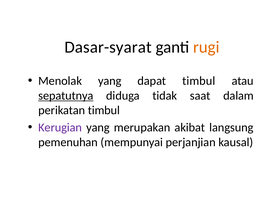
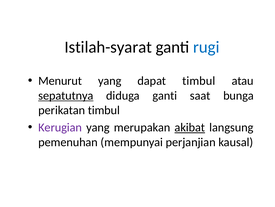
Dasar-syarat: Dasar-syarat -> Istilah-syarat (108, 47)
rugi colour: orange -> blue (206, 47)
Menolak: Menolak -> Menurut (60, 81)
diduga tidak: tidak -> ganti (165, 95)
dalam: dalam -> bunga (238, 95)
akibat underline: none -> present (190, 127)
